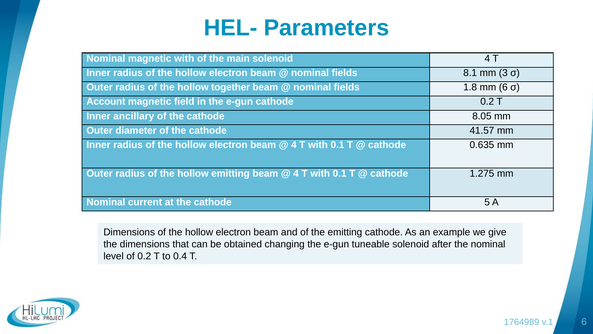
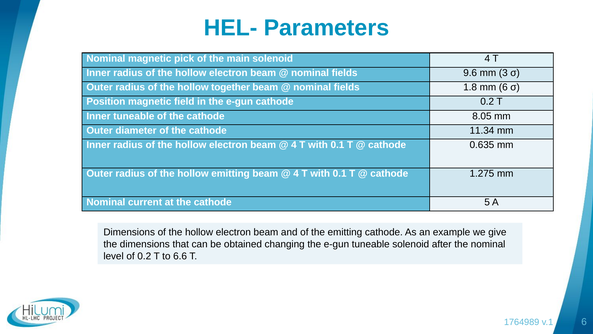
magnetic with: with -> pick (184, 58)
8.1: 8.1 -> 9.6 (470, 73)
Account: Account -> Position (106, 102)
Inner ancillary: ancillary -> tuneable (134, 116)
41.57: 41.57 -> 11.34 (482, 130)
0.4: 0.4 -> 6.6 (180, 256)
